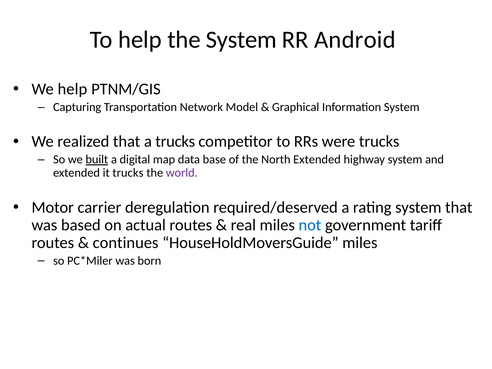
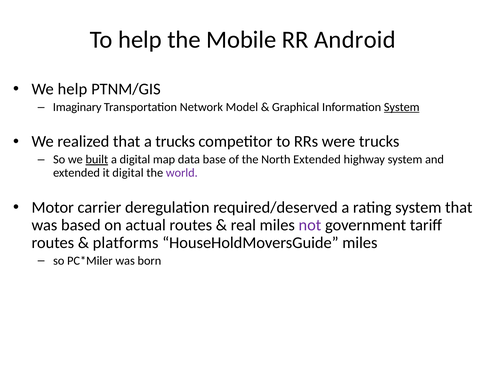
the System: System -> Mobile (241, 40)
Capturing: Capturing -> Imaginary (77, 107)
System underline: none -> present (402, 107)
it trucks: trucks -> digital (128, 173)
not colour: blue -> purple (310, 225)
continues: continues -> platforms (126, 243)
